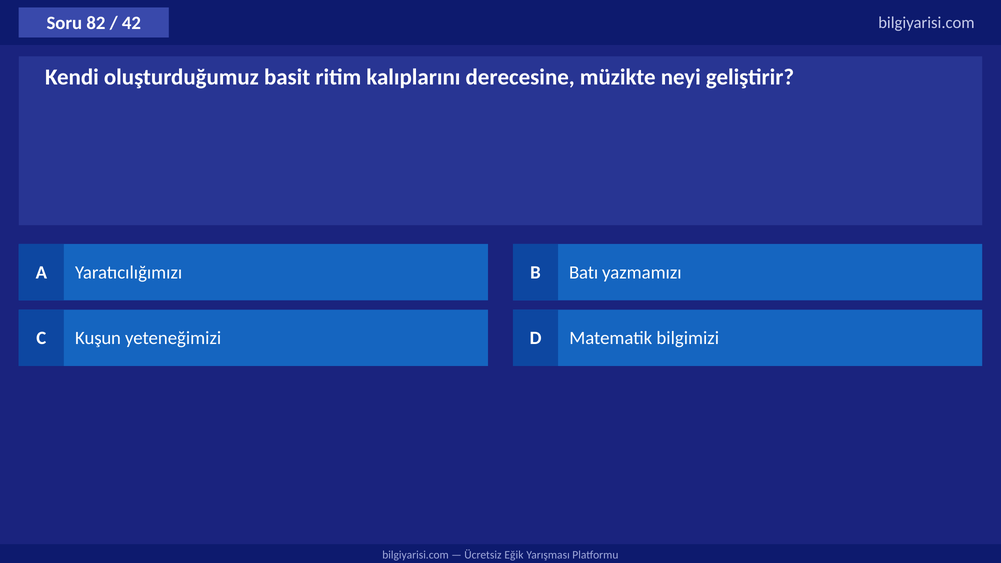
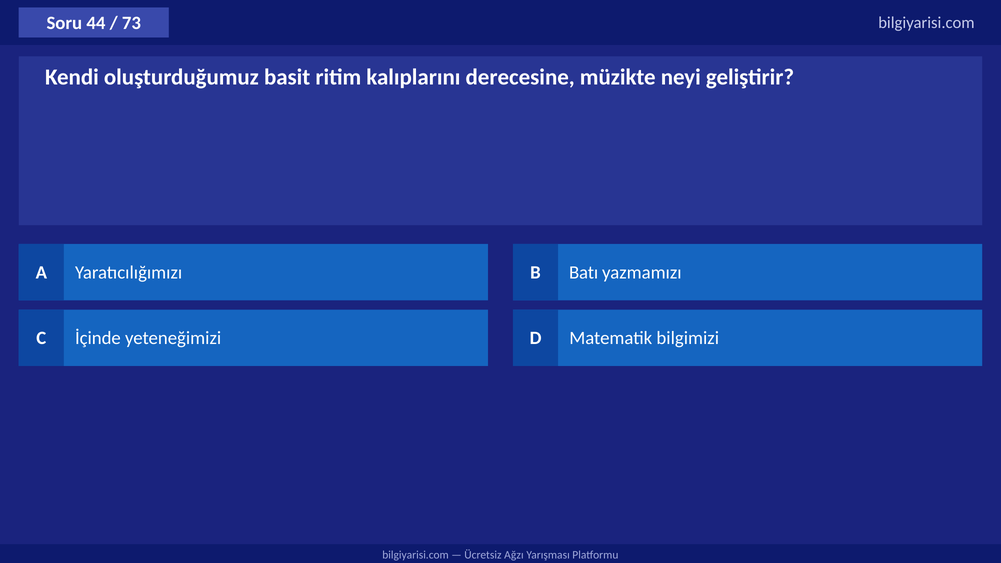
82: 82 -> 44 (96, 23)
42: 42 -> 73 (131, 23)
Kuşun: Kuşun -> İçinde (98, 338)
Eğik: Eğik -> Ağzı (514, 555)
